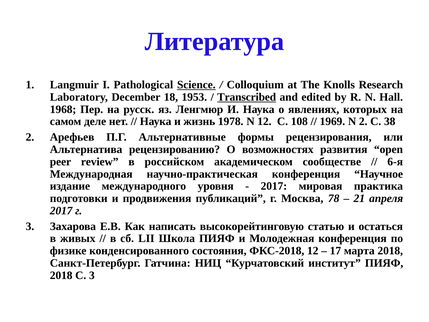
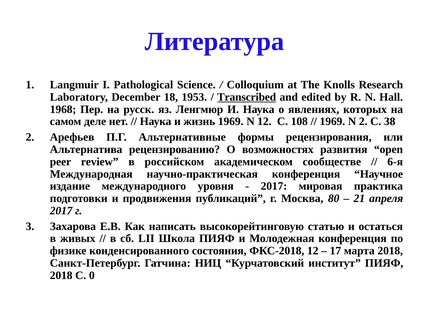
Science underline: present -> none (196, 85)
жизнь 1978: 1978 -> 1969 (231, 121)
78: 78 -> 80 (334, 198)
С 3: 3 -> 0 (92, 275)
